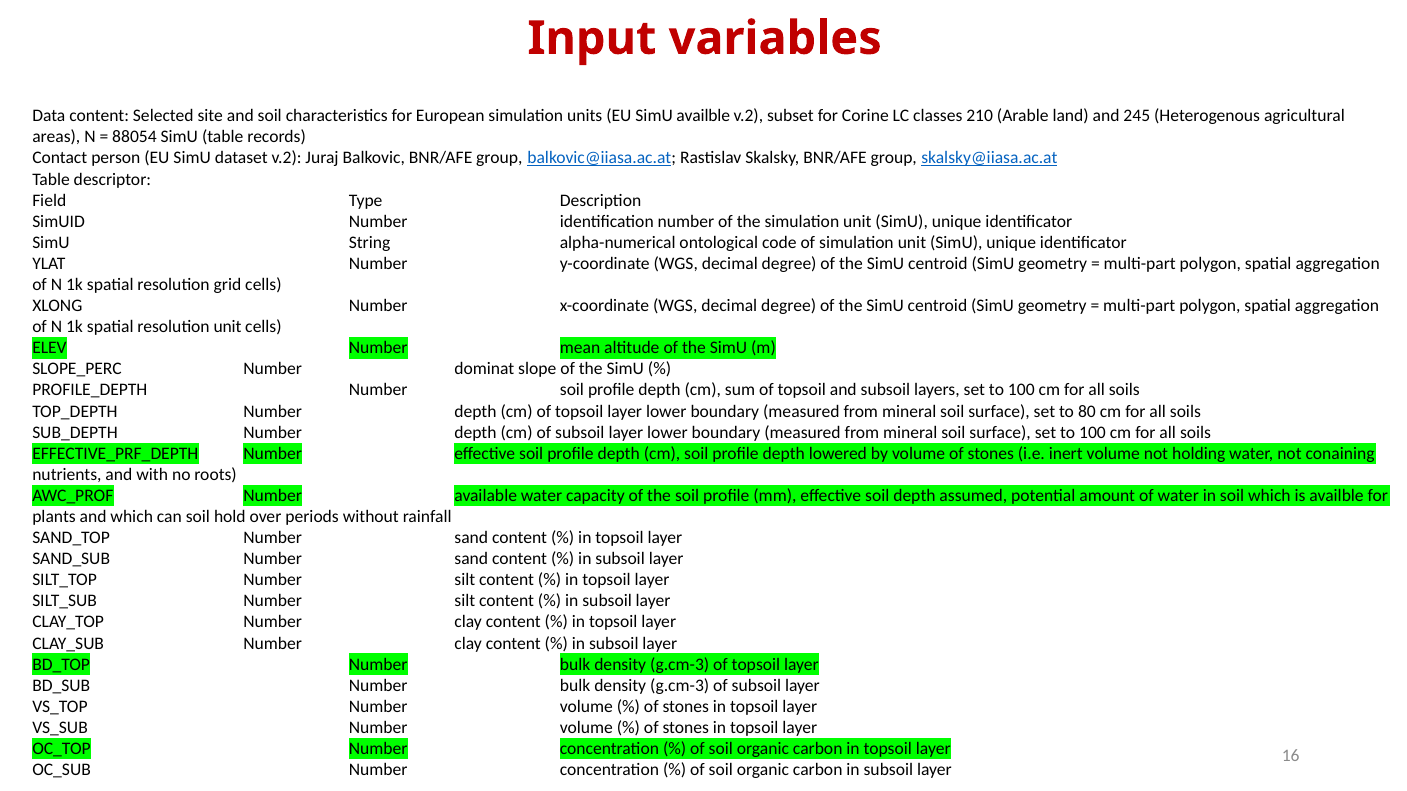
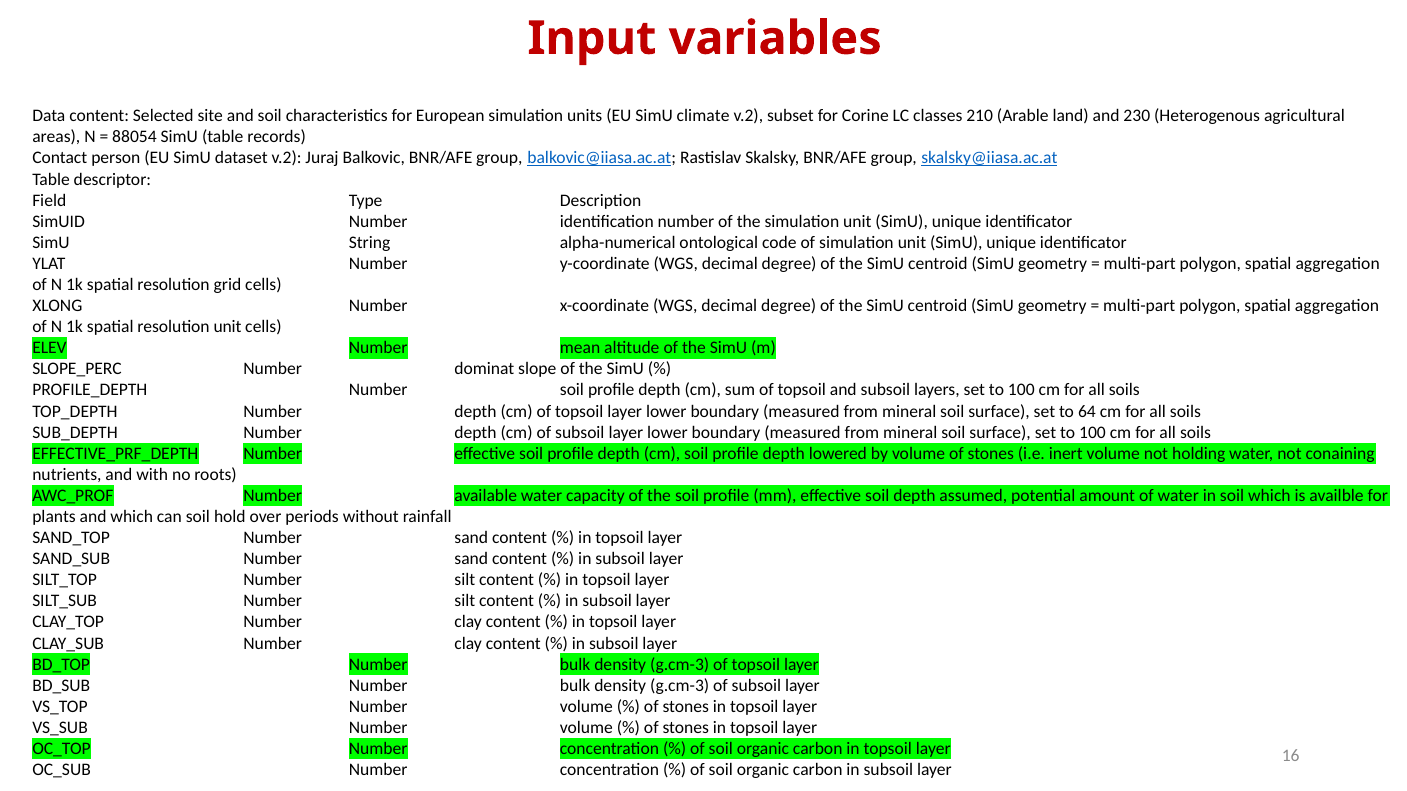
SimU availble: availble -> climate (703, 116)
245: 245 -> 230 (1137, 116)
80: 80 -> 64 (1087, 411)
